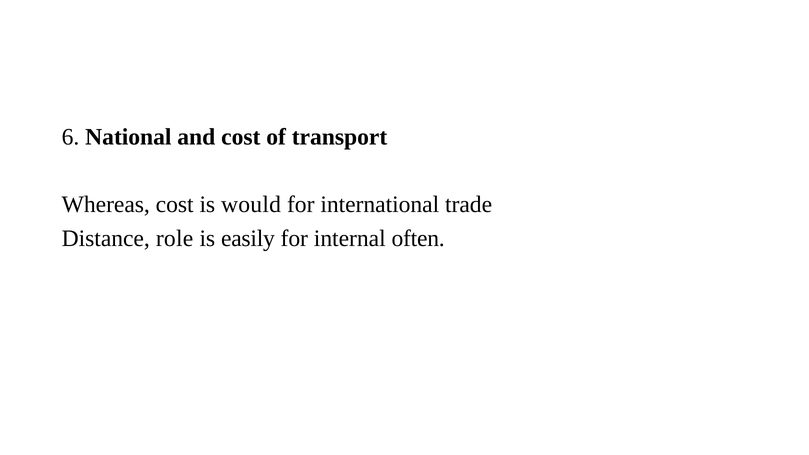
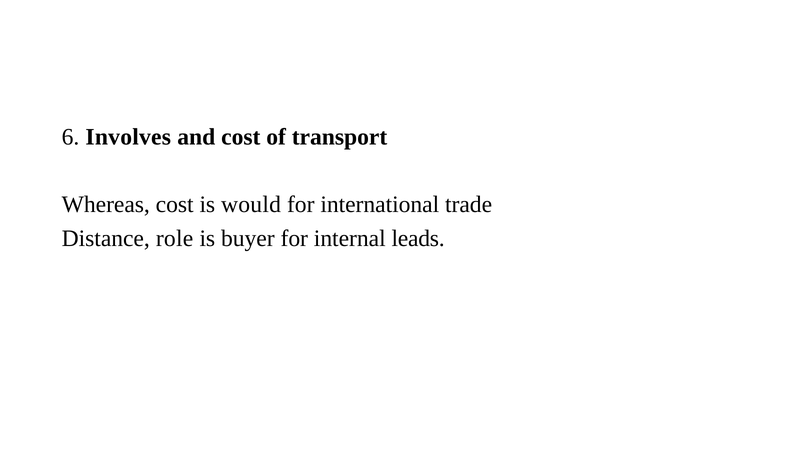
National: National -> Involves (128, 137)
easily: easily -> buyer (248, 239)
often: often -> leads (418, 239)
